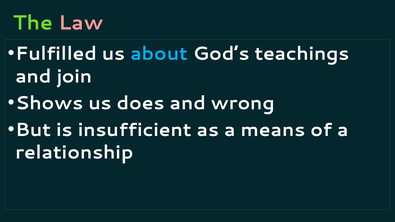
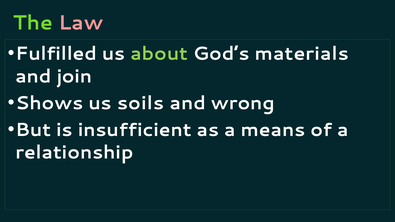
about colour: light blue -> light green (159, 54)
teachings: teachings -> materials (302, 54)
does: does -> soils (141, 103)
